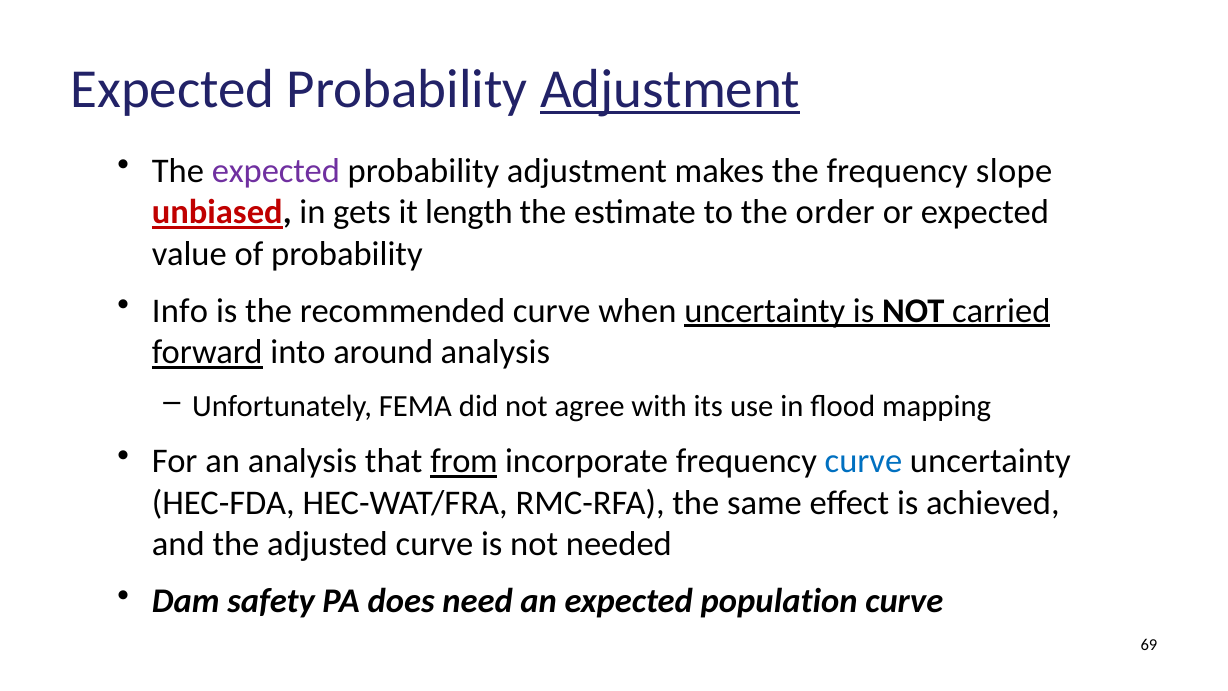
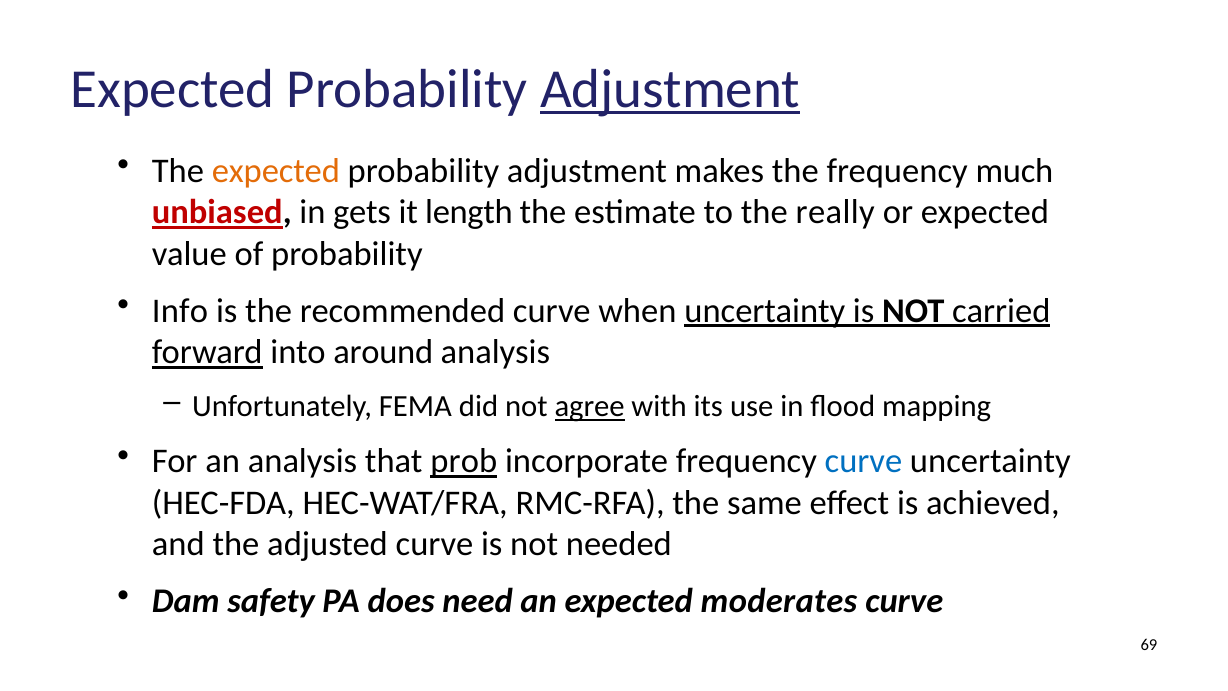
expected colour: purple -> orange (276, 171)
slope: slope -> much (1014, 171)
order: order -> really (835, 212)
agree underline: none -> present (590, 407)
from: from -> prob (464, 461)
population: population -> moderates (779, 601)
